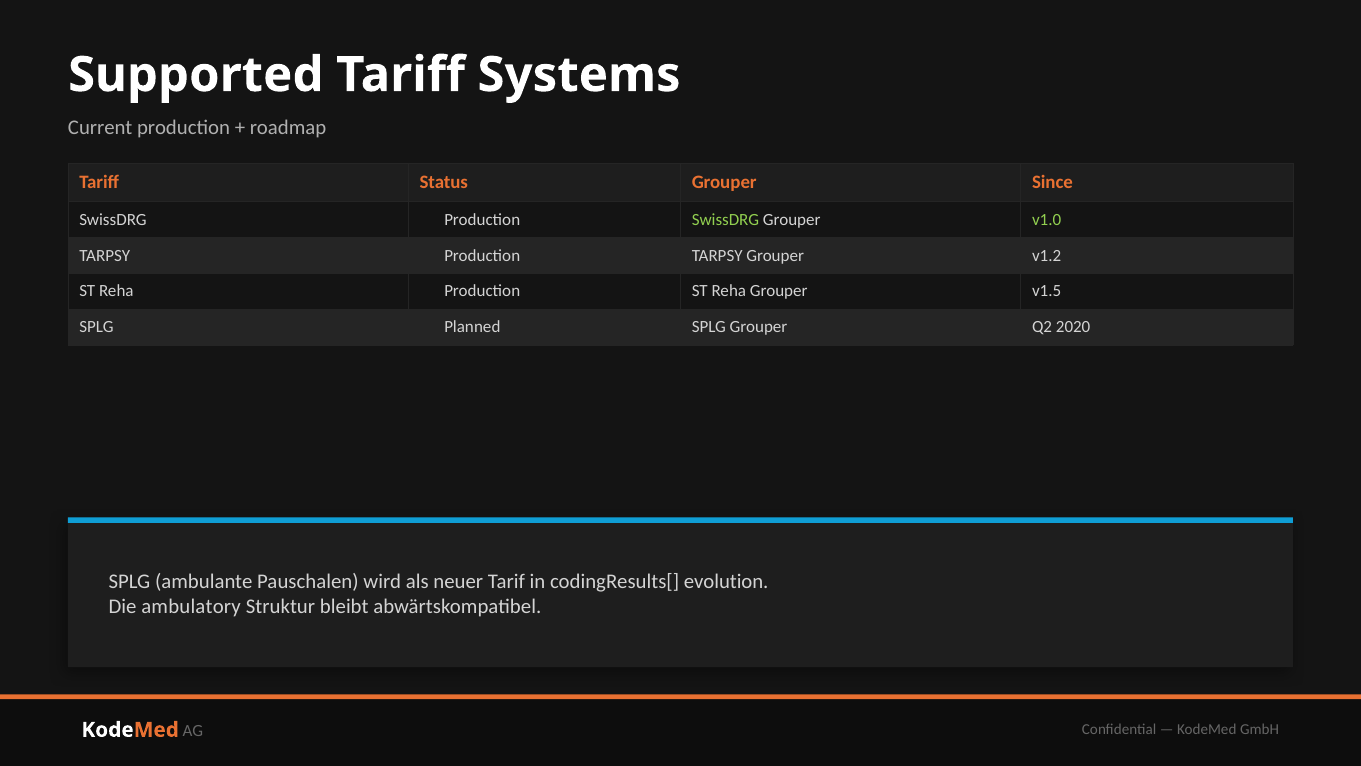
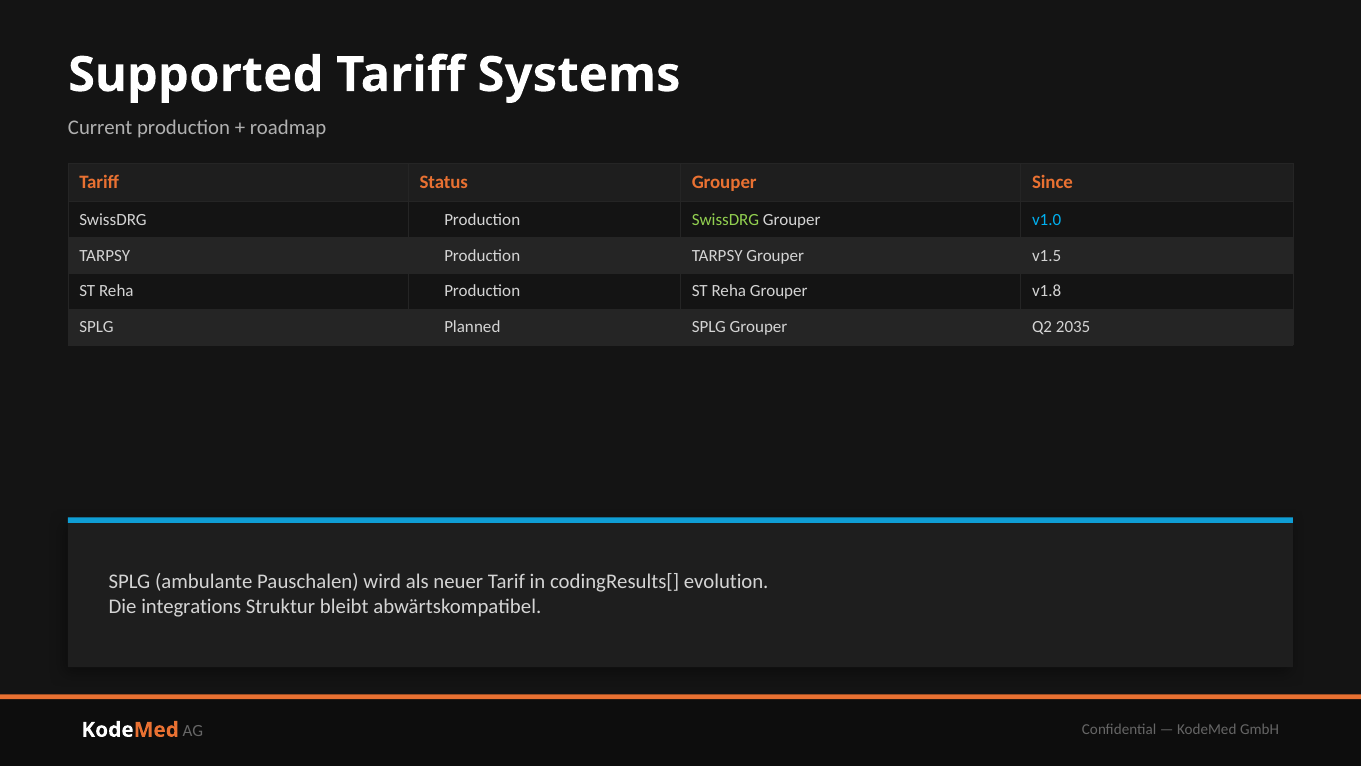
v1.0 colour: light green -> light blue (1047, 219)
v1.2: v1.2 -> v1.5 (1047, 255)
v1.5: v1.5 -> v1.8 (1047, 291)
2020: 2020 -> 2035 (1073, 327)
ambulatory: ambulatory -> integrations (191, 606)
